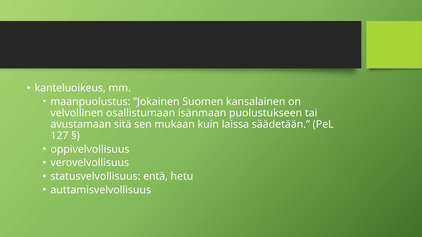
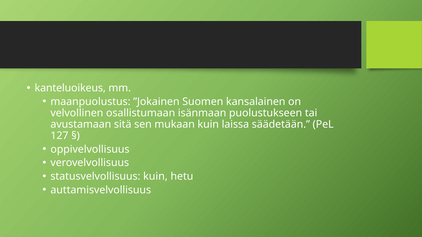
statusvelvollisuus entä: entä -> kuin (155, 177)
